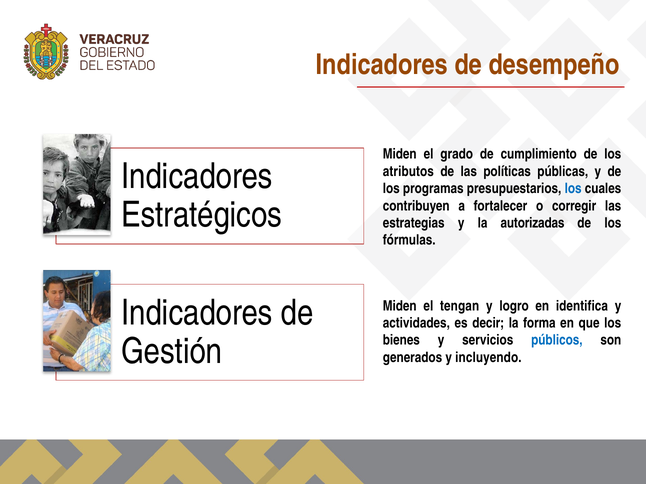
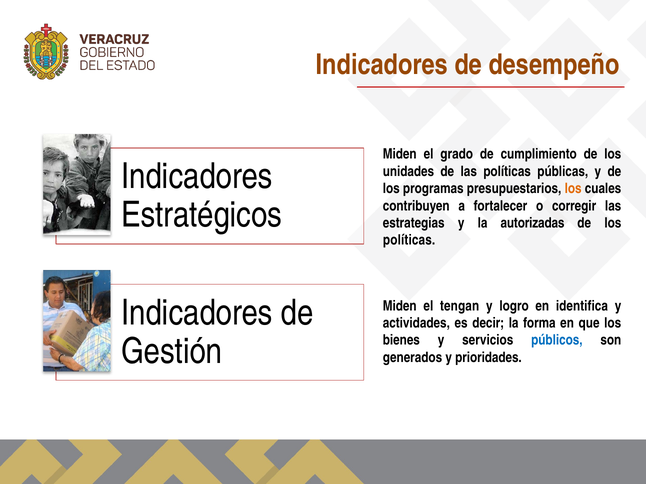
atributos: atributos -> unidades (408, 172)
los colour: blue -> orange (573, 189)
fórmulas: fórmulas -> políticas (409, 240)
incluyendo: incluyendo -> prioridades (488, 358)
